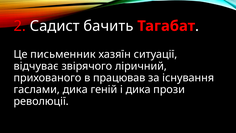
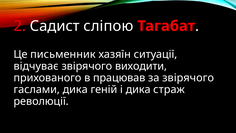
бачить: бачить -> сліпою (108, 26)
ліричний: ліричний -> виходити (141, 66)
за існування: існування -> звірячого (188, 78)
прози: прози -> страж (169, 89)
